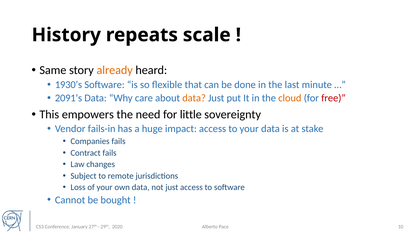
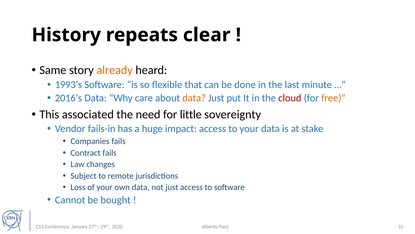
scale: scale -> clear (207, 35)
1930’s: 1930’s -> 1993’s (69, 84)
2091’s: 2091’s -> 2016’s (69, 98)
cloud colour: orange -> red (290, 98)
free colour: red -> orange (333, 98)
empowers: empowers -> associated (88, 114)
